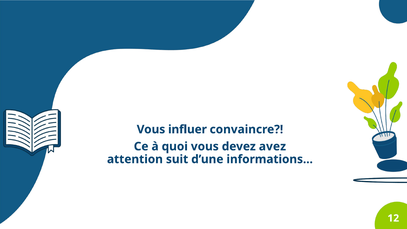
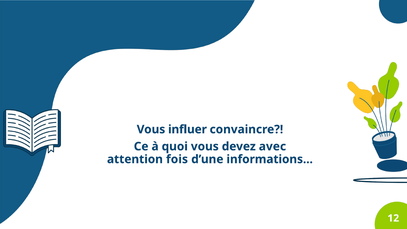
avez: avez -> avec (272, 146)
suit: suit -> fois (177, 159)
